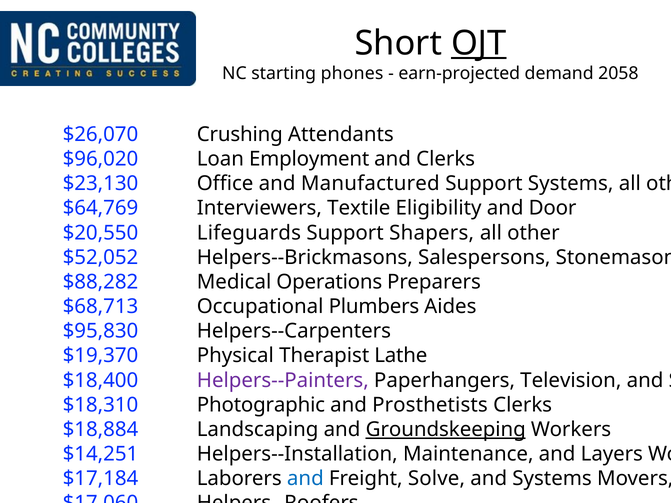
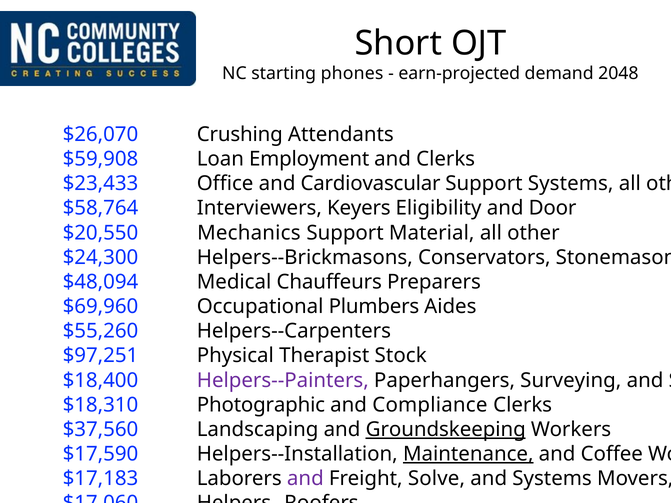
OJT underline: present -> none (479, 43)
2058: 2058 -> 2048 (618, 73)
$96,020: $96,020 -> $59,908 (100, 159)
$23,130: $23,130 -> $23,433 (100, 184)
Manufactured: Manufactured -> Cardiovascular (371, 184)
$64,769: $64,769 -> $58,764 (100, 208)
Textile: Textile -> Keyers (359, 208)
$20,550 Lifeguards: Lifeguards -> Mechanics (249, 233)
Shapers: Shapers -> Material (432, 233)
$52,052: $52,052 -> $24,300 (100, 257)
Helpers--Brickmasons Salespersons: Salespersons -> Conservators (484, 257)
$88,282: $88,282 -> $48,094 (100, 282)
Medical Operations: Operations -> Chauffeurs (329, 282)
$68,713: $68,713 -> $69,960 (100, 307)
$95,830: $95,830 -> $55,260 (100, 331)
$19,370: $19,370 -> $97,251 (100, 356)
Therapist Lathe: Lathe -> Stock (401, 356)
Television: Television -> Surveying (571, 380)
Prosthetists: Prosthetists -> Compliance (430, 405)
$18,884: $18,884 -> $37,560 (100, 430)
$14,251: $14,251 -> $17,590 (100, 454)
Maintenance underline: none -> present (468, 454)
Layers: Layers -> Coffee (612, 454)
$17,184: $17,184 -> $17,183 (100, 479)
and colour: blue -> purple (305, 479)
